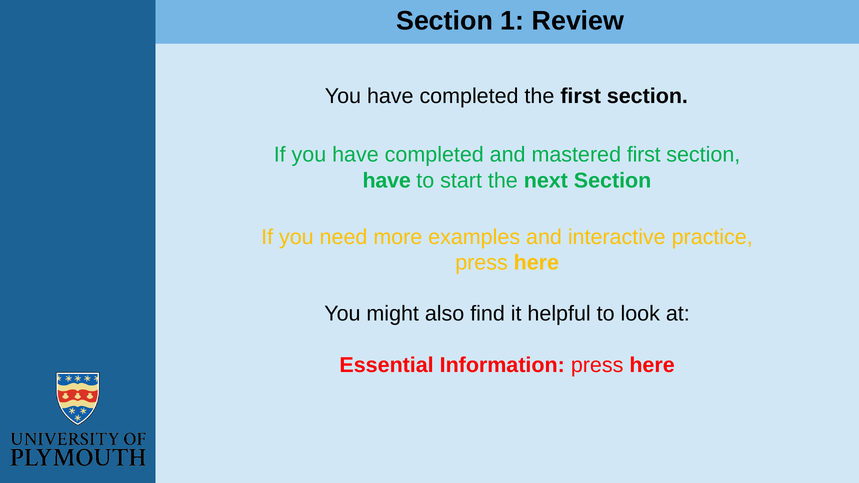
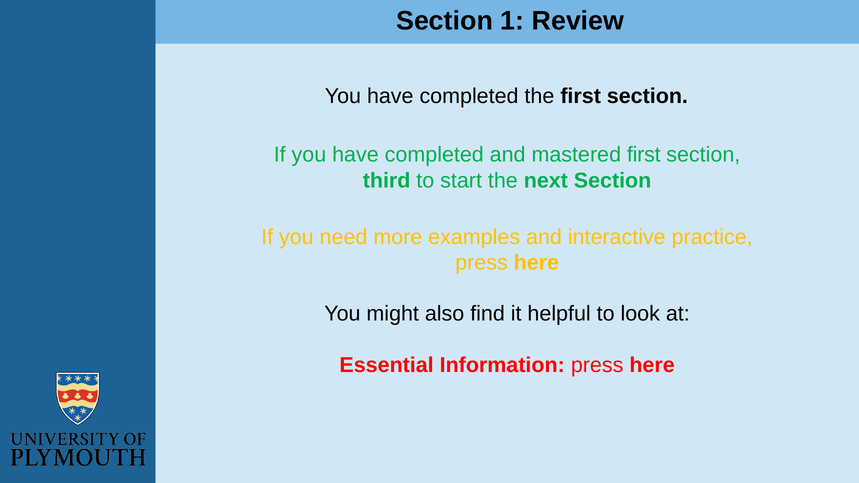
have: have -> third (387, 181)
